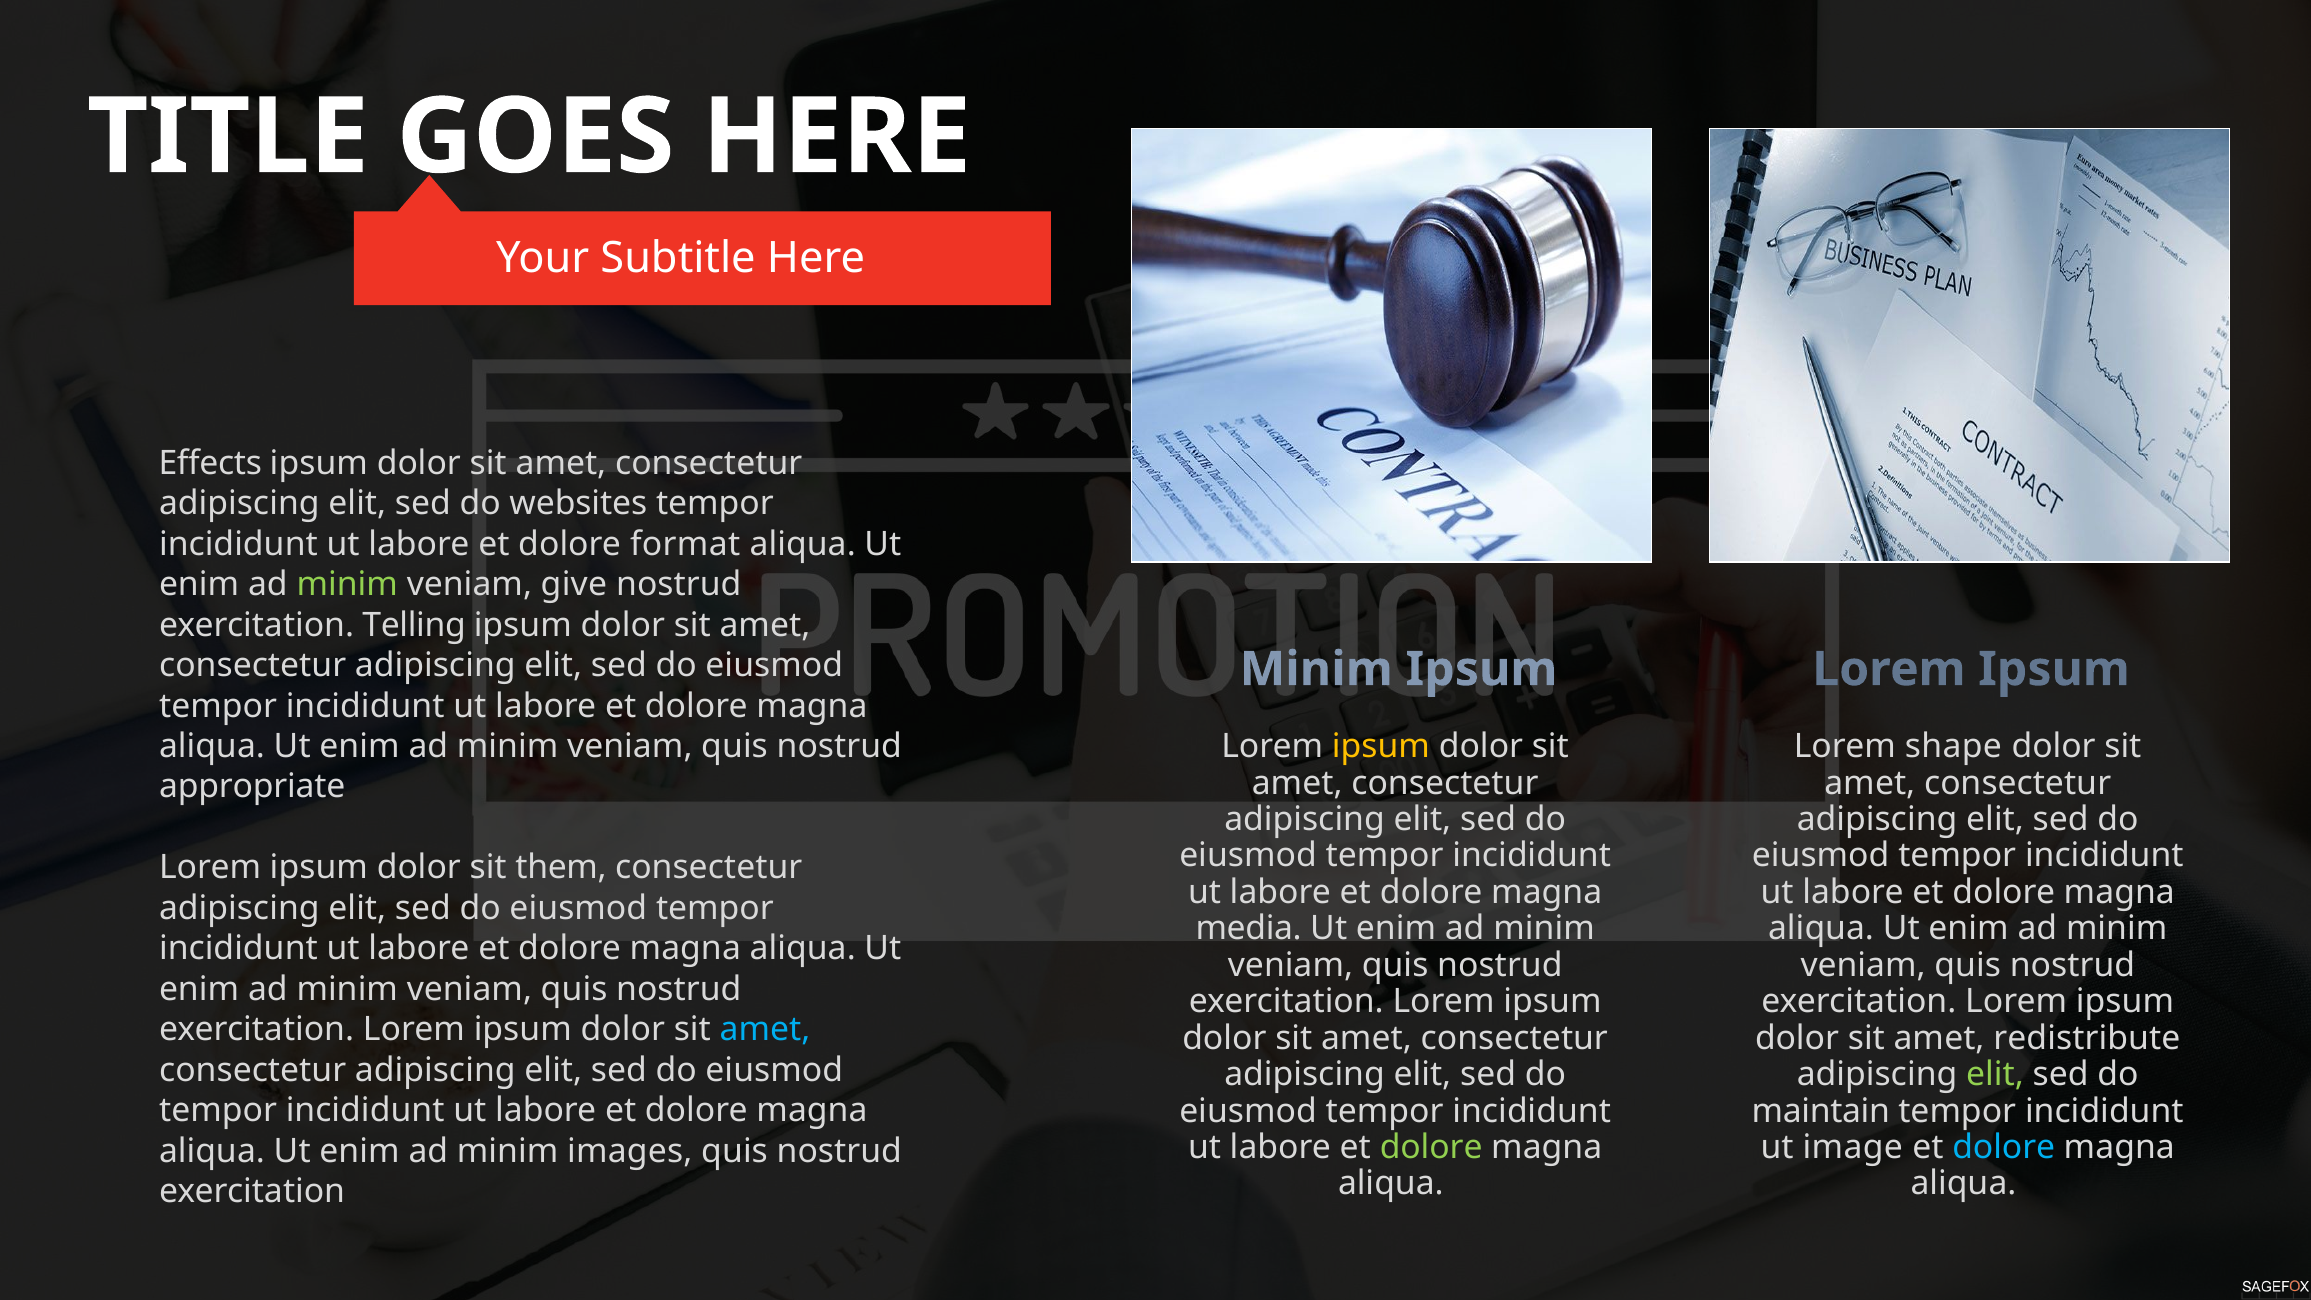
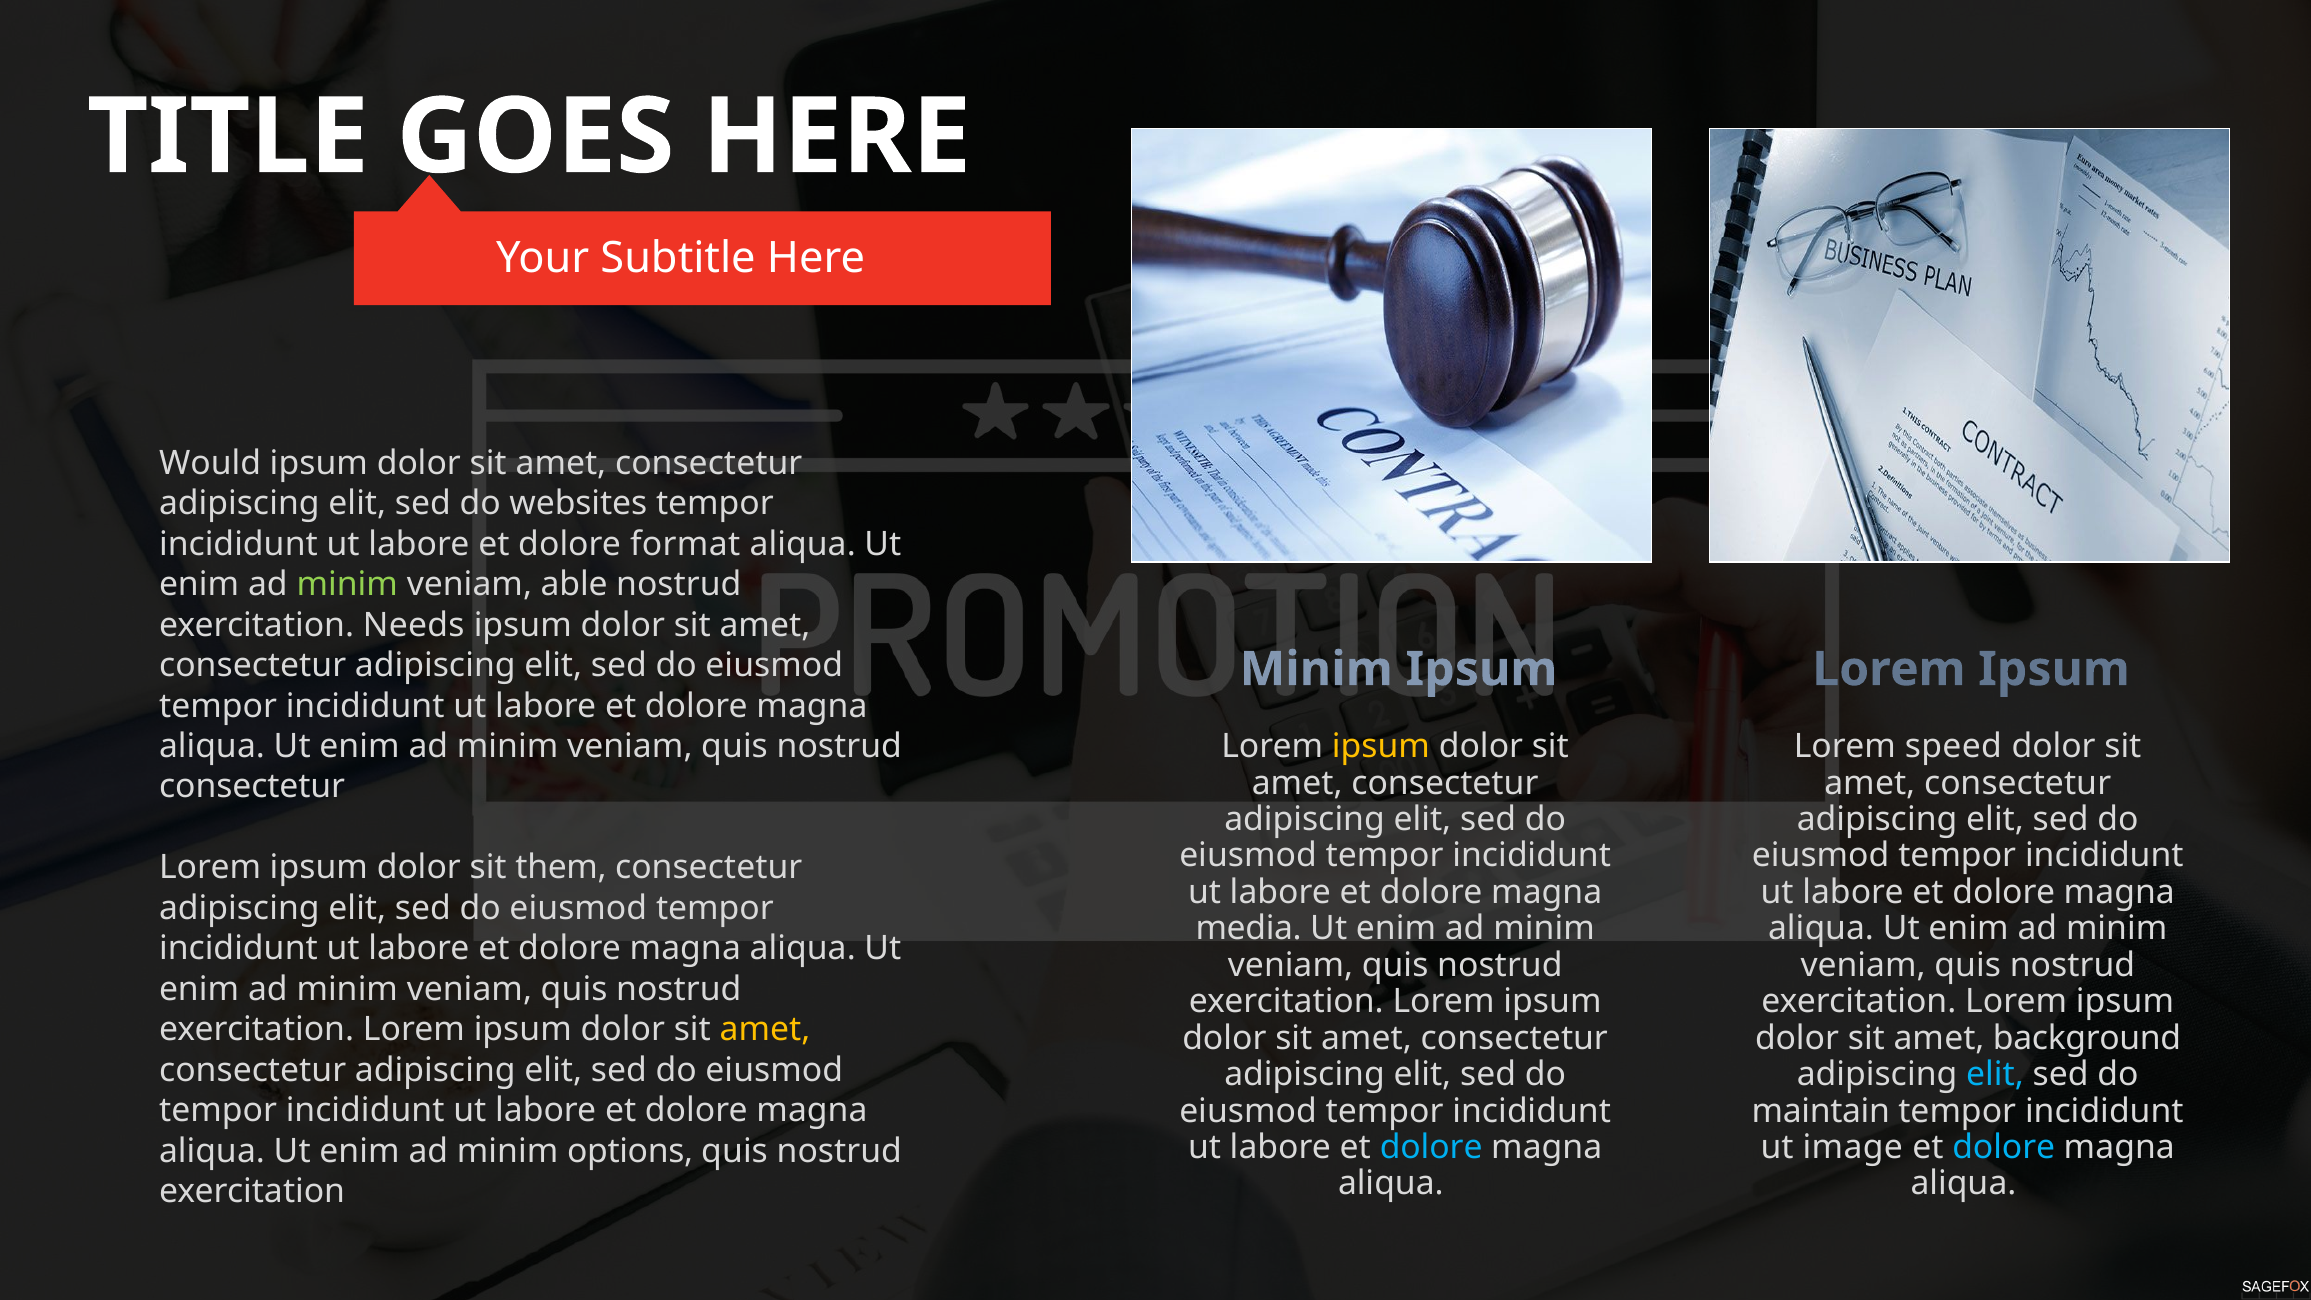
Effects: Effects -> Would (210, 463)
give: give -> able (574, 584)
Telling: Telling -> Needs (414, 625)
shape: shape -> speed (1953, 746)
appropriate: appropriate -> consectetur (252, 787)
amet colour: light blue -> yellow (765, 1030)
redistribute: redistribute -> background (2087, 1038)
elit colour: light green -> light blue (1995, 1074)
dolore colour: light green -> light blue (1431, 1147)
images: images -> options (630, 1151)
